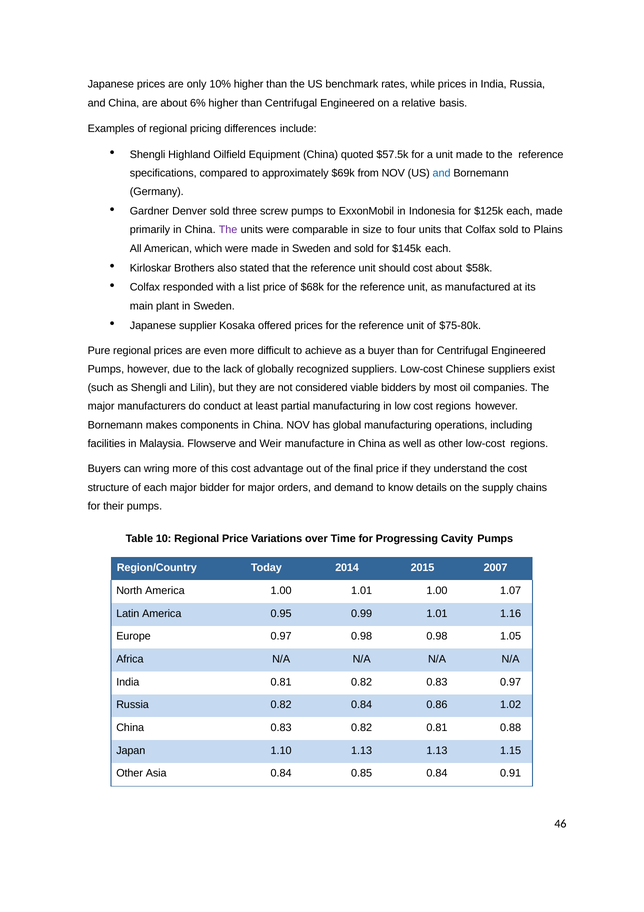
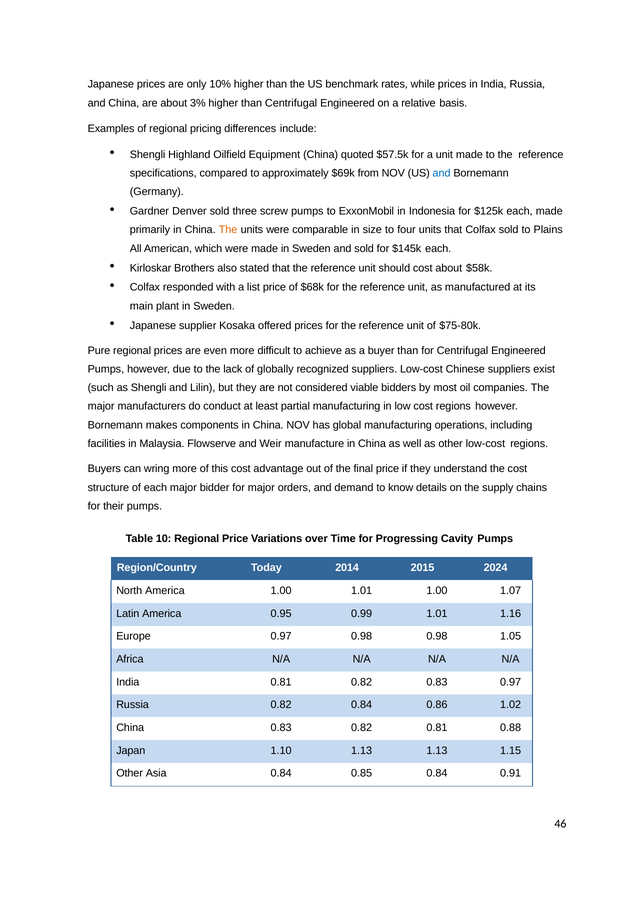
6%: 6% -> 3% (198, 103)
The colour: purple -> orange (228, 230)
2007: 2007 -> 2024 (496, 567)
